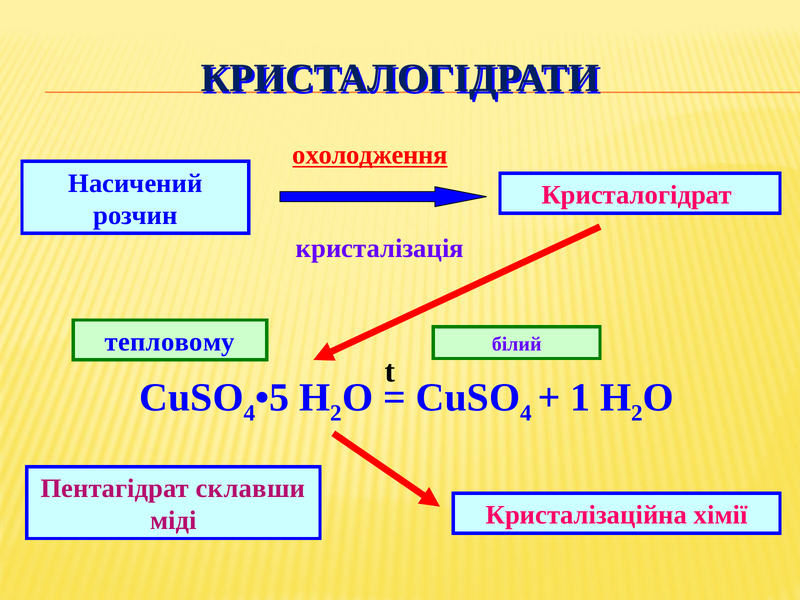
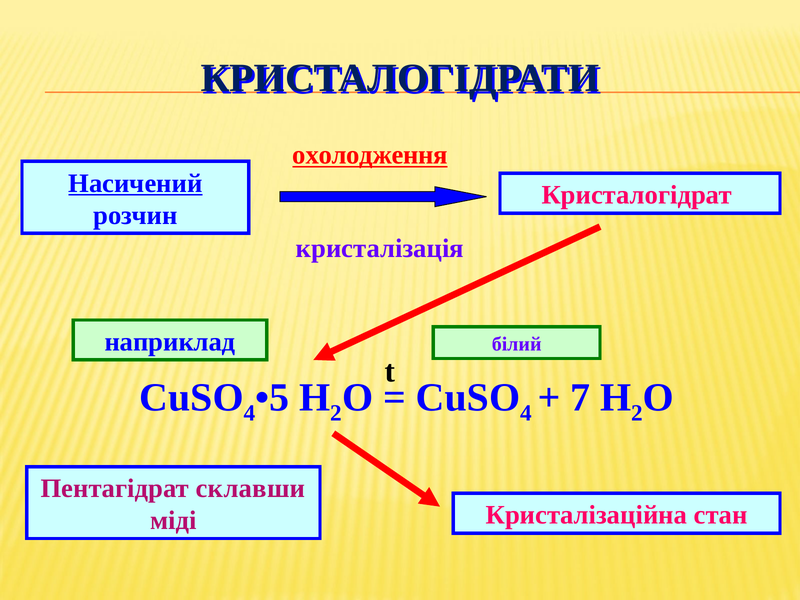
Насичений underline: none -> present (135, 183)
тепловому: тепловому -> наприклад (170, 342)
1: 1 -> 7 (580, 397)
хімії: хімії -> стан (721, 515)
